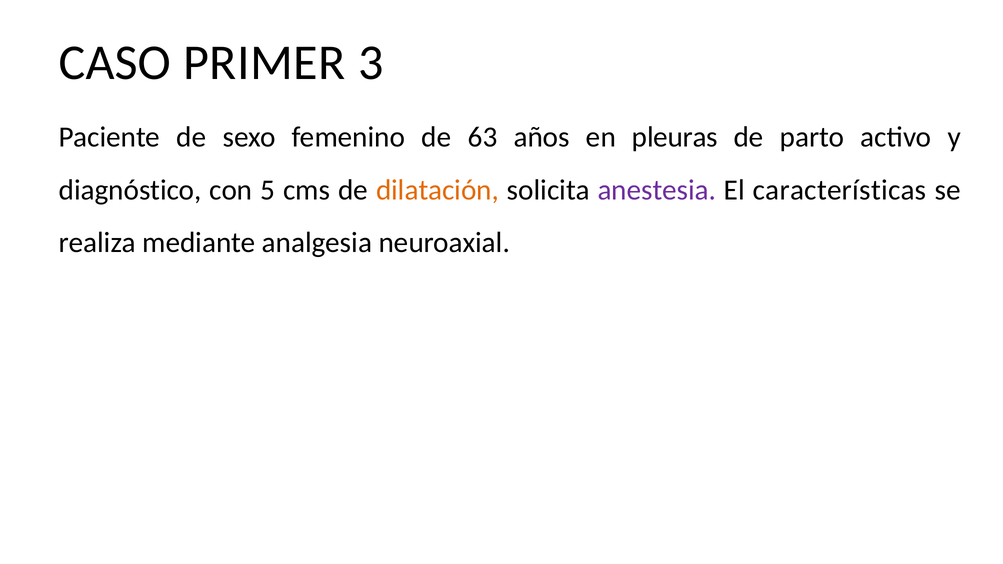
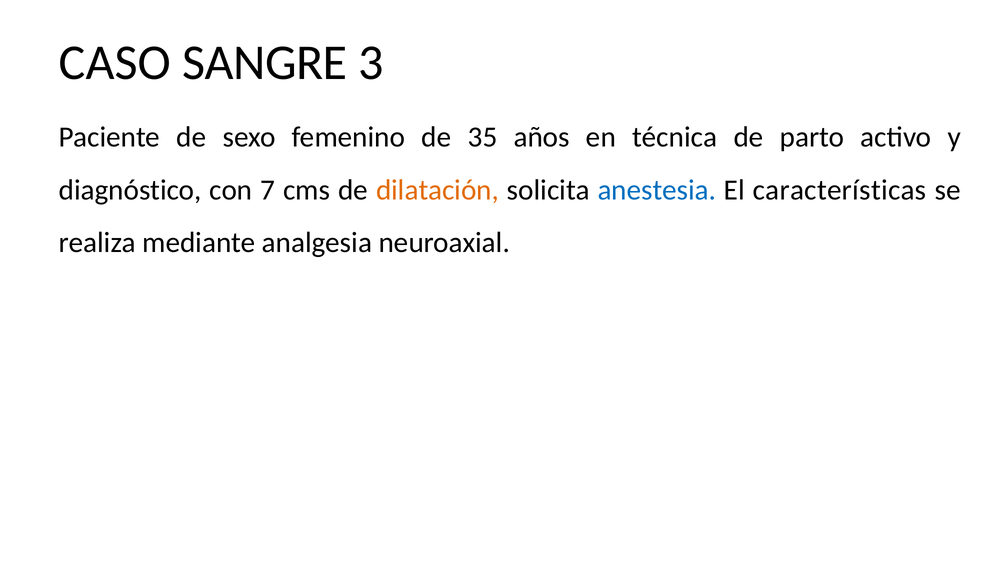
PRIMER: PRIMER -> SANGRE (265, 63)
63: 63 -> 35 (483, 137)
pleuras: pleuras -> técnica (675, 137)
5: 5 -> 7 (268, 190)
anestesia colour: purple -> blue (657, 190)
